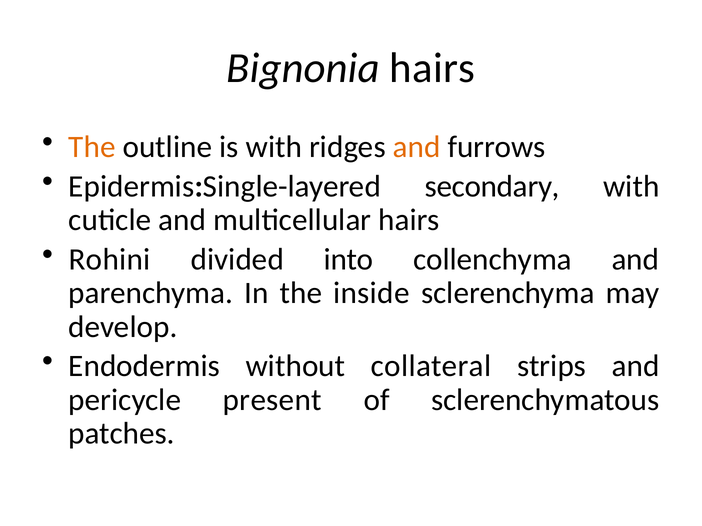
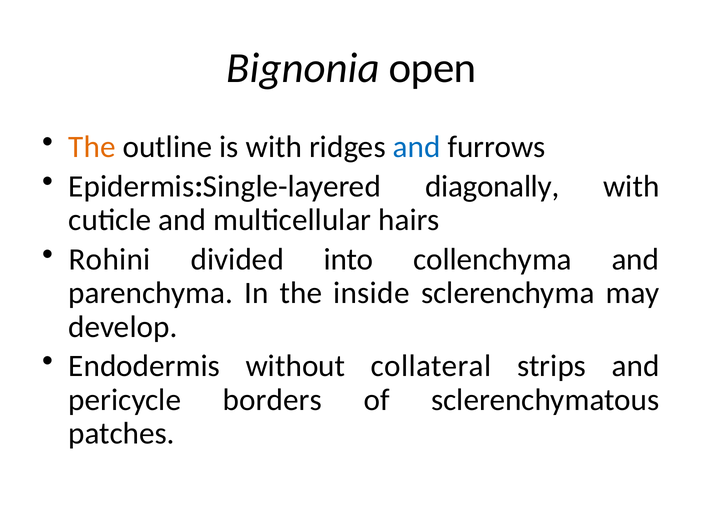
Bignonia hairs: hairs -> open (433, 68)
and colour: orange -> blue (417, 147)
secondary: secondary -> diagonally (492, 187)
present: present -> borders (272, 400)
